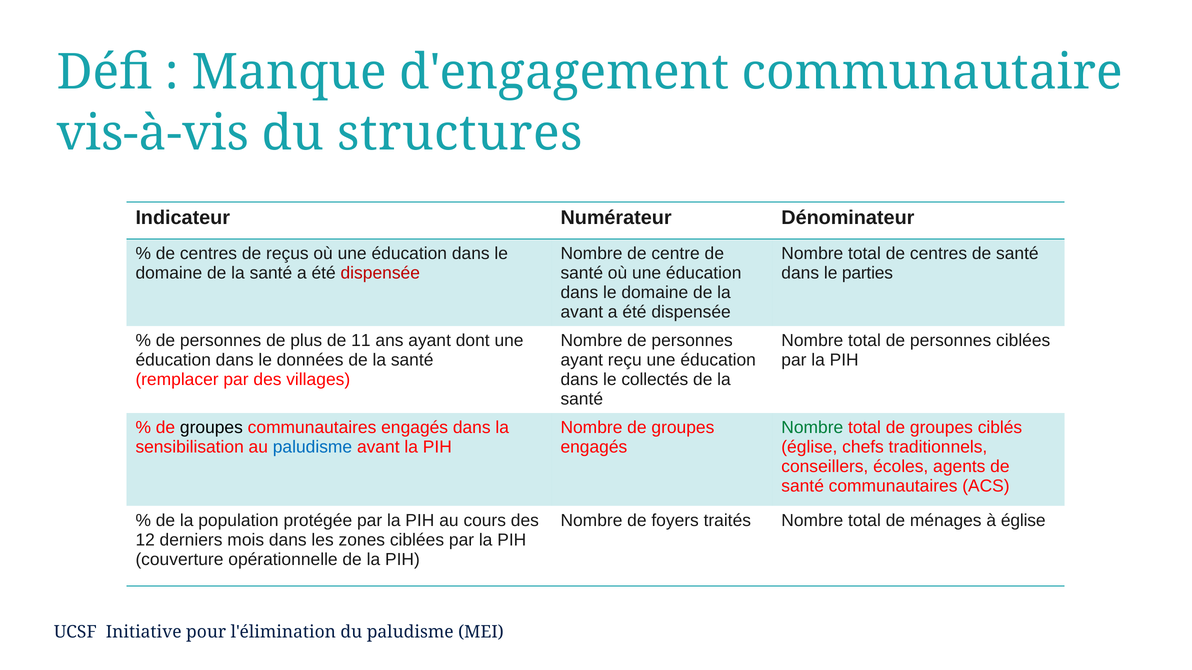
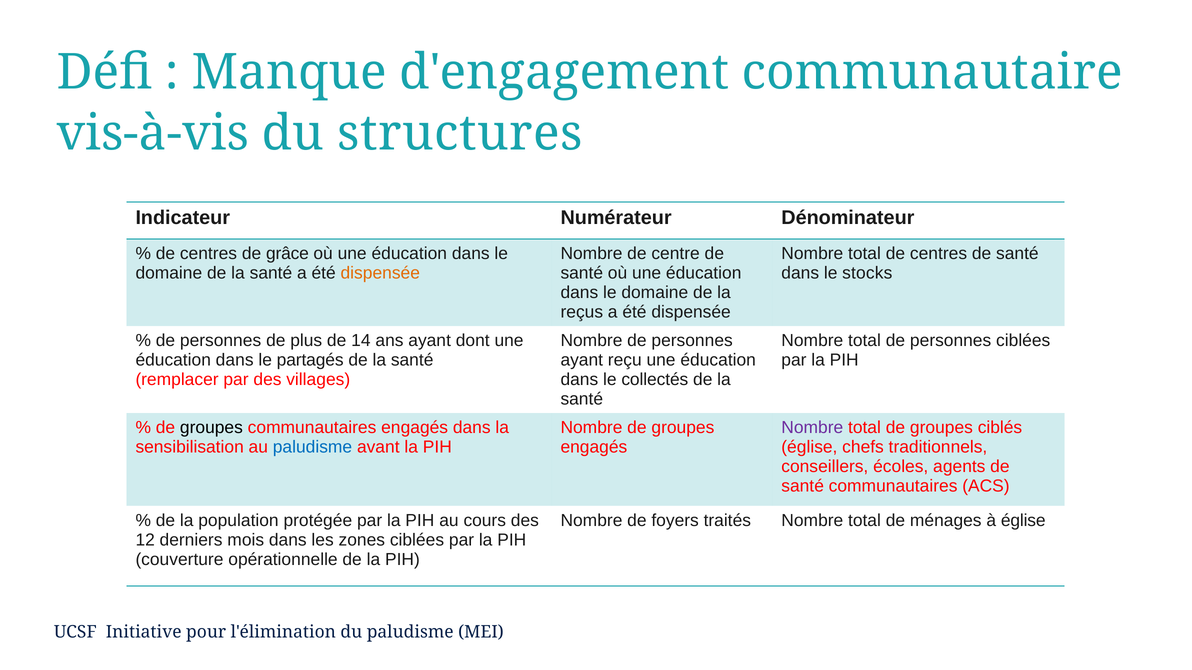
reçus: reçus -> grâce (287, 254)
dispensée colour: red -> orange (380, 273)
parties: parties -> stocks (867, 273)
avant: avant -> reçus (582, 312)
11: 11 -> 14 (361, 341)
données: données -> partagés (310, 360)
Nombre colour: green -> purple (812, 428)
